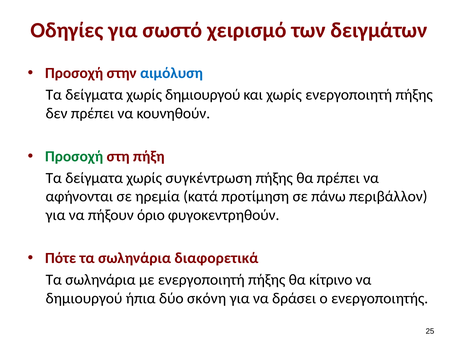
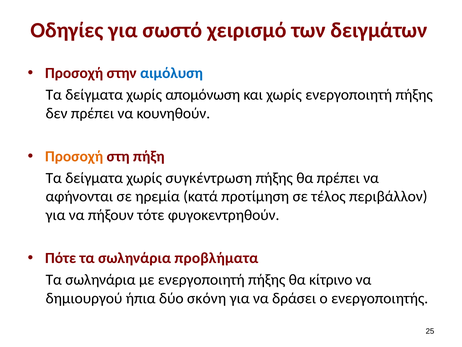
χωρίς δημιουργού: δημιουργού -> απομόνωση (203, 95)
Προσοχή colour: green -> orange (74, 156)
πάνω: πάνω -> τέλος (328, 196)
όριο: όριο -> τότε (151, 215)
διαφορετικά: διαφορετικά -> προβλήματα (216, 258)
